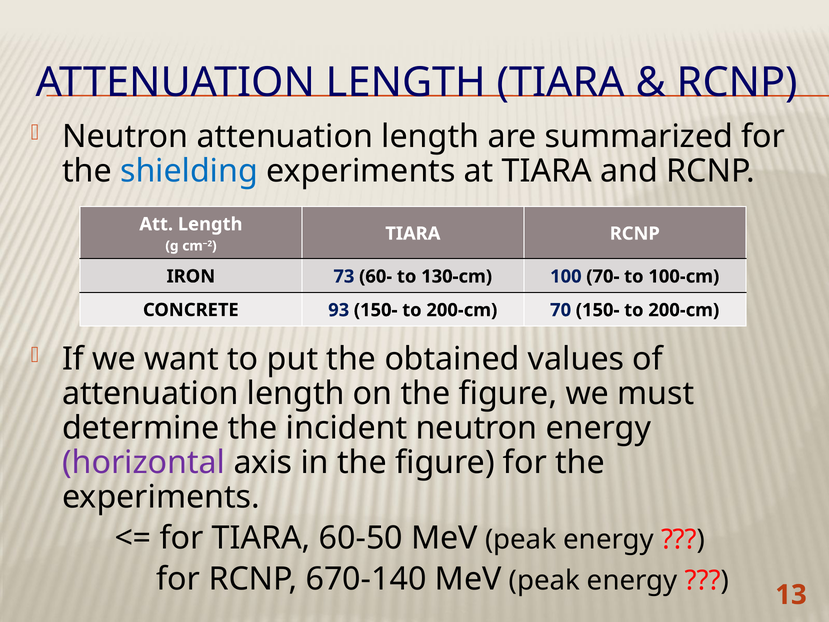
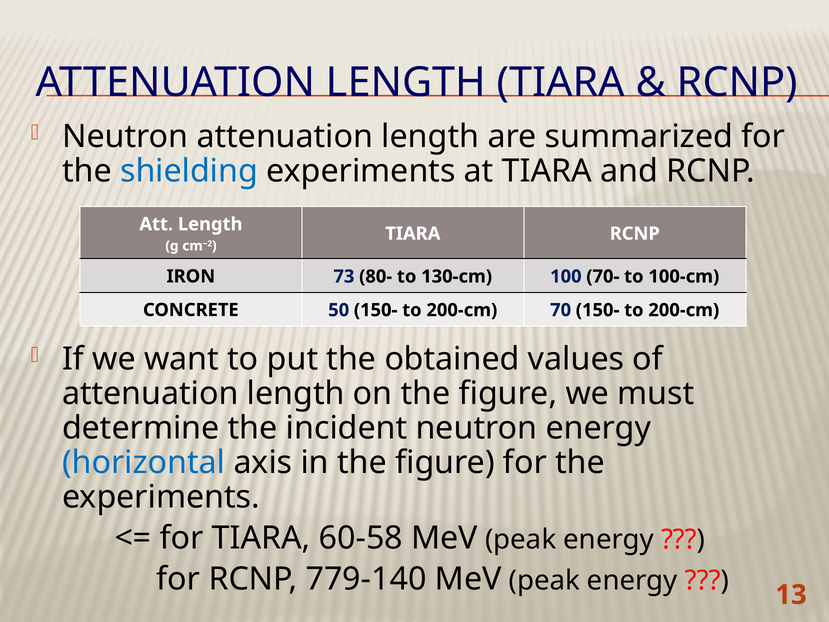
60-: 60- -> 80- (376, 276)
93: 93 -> 50 (339, 310)
horizontal colour: purple -> blue (144, 463)
60-50: 60-50 -> 60-58 (361, 538)
670-140: 670-140 -> 779-140 (366, 579)
